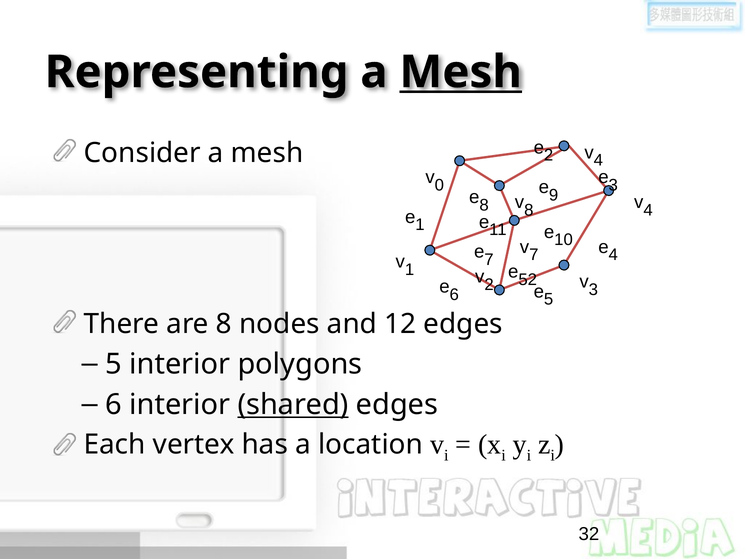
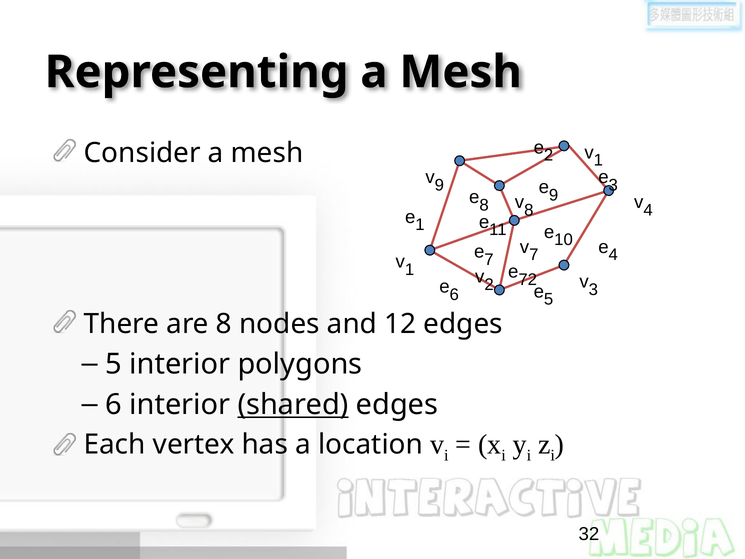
Mesh underline: present -> none (461, 72)
4: 4 -> 1 (598, 160)
0: 0 -> 9 (439, 185)
52: 52 -> 72 (528, 279)
